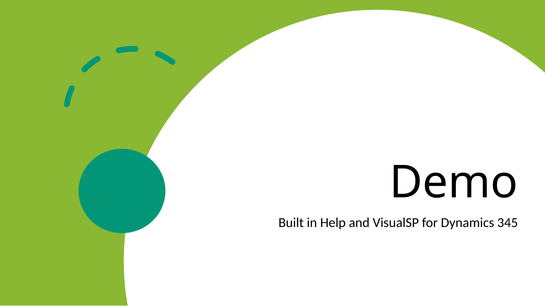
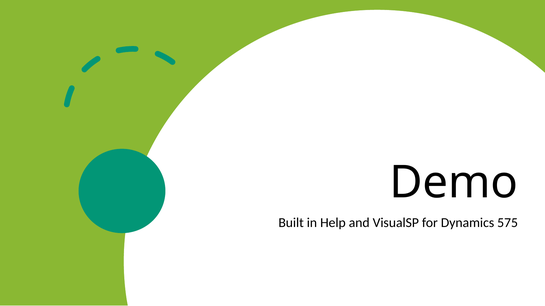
345: 345 -> 575 (508, 223)
